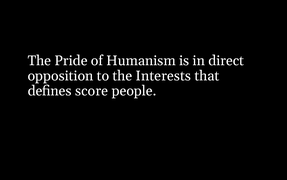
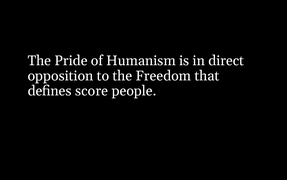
Interests: Interests -> Freedom (163, 76)
